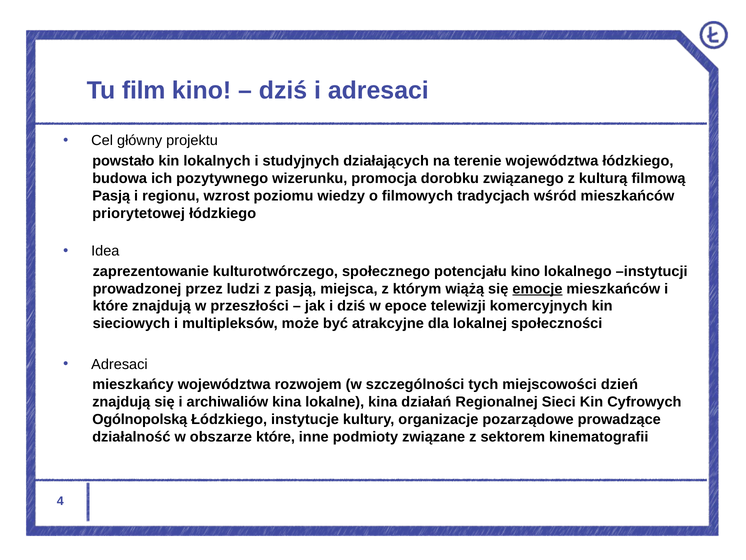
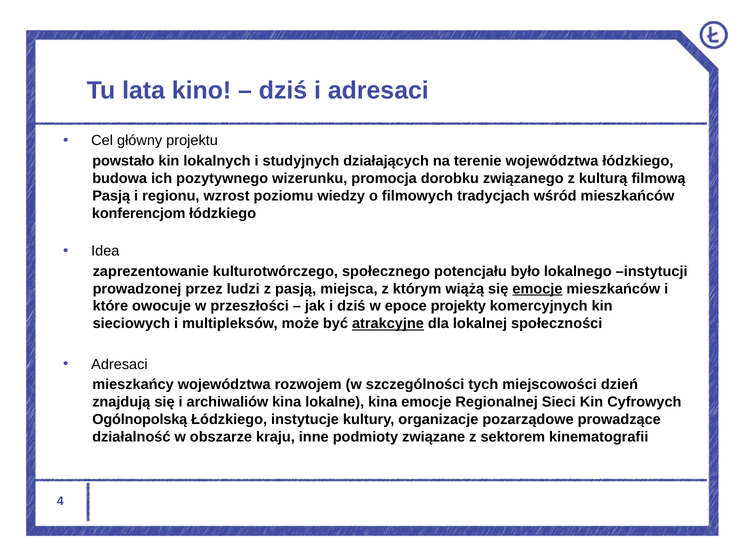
film: film -> lata (144, 90)
priorytetowej: priorytetowej -> konferencjom (139, 213)
potencjału kino: kino -> było (525, 271)
które znajdują: znajdują -> owocuje (162, 306)
telewizji: telewizji -> projekty (458, 306)
atrakcyjne underline: none -> present (388, 323)
kina działań: działań -> emocje (426, 402)
obszarze które: które -> kraju (275, 437)
